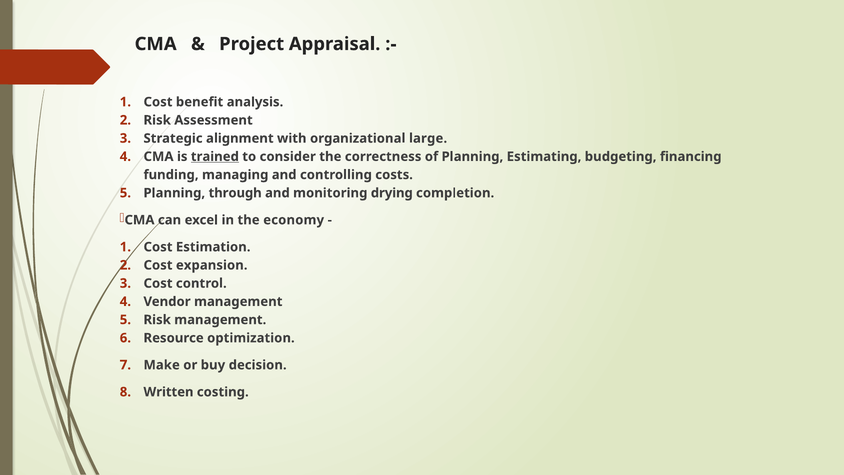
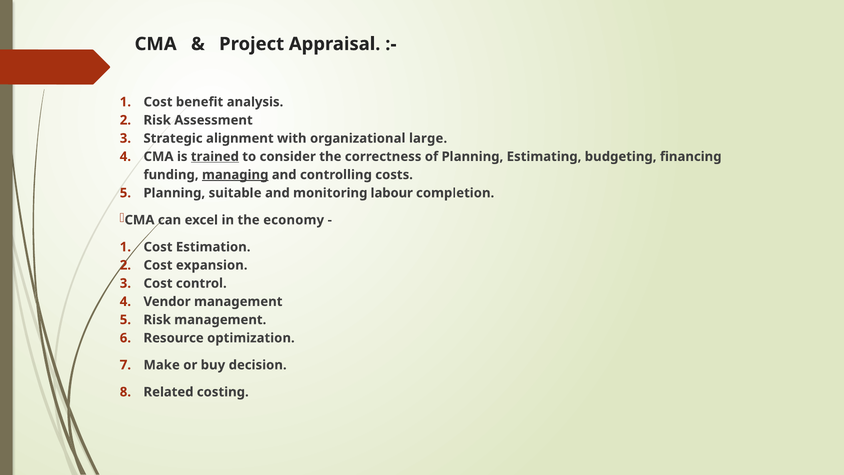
managing underline: none -> present (235, 175)
through: through -> suitable (235, 193)
drying: drying -> labour (392, 193)
Written: Written -> Related (168, 392)
